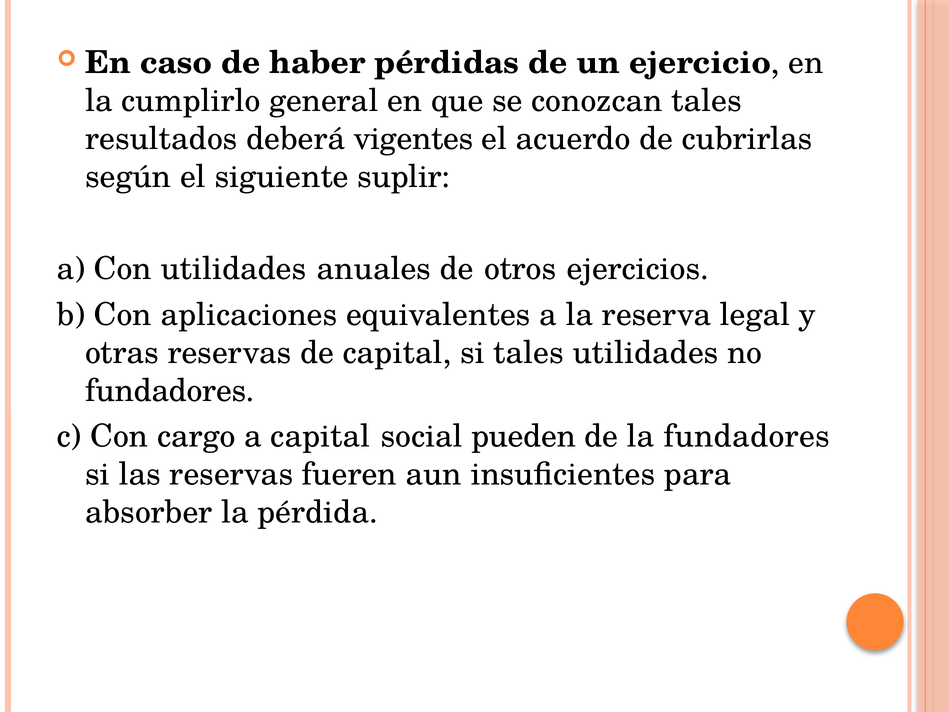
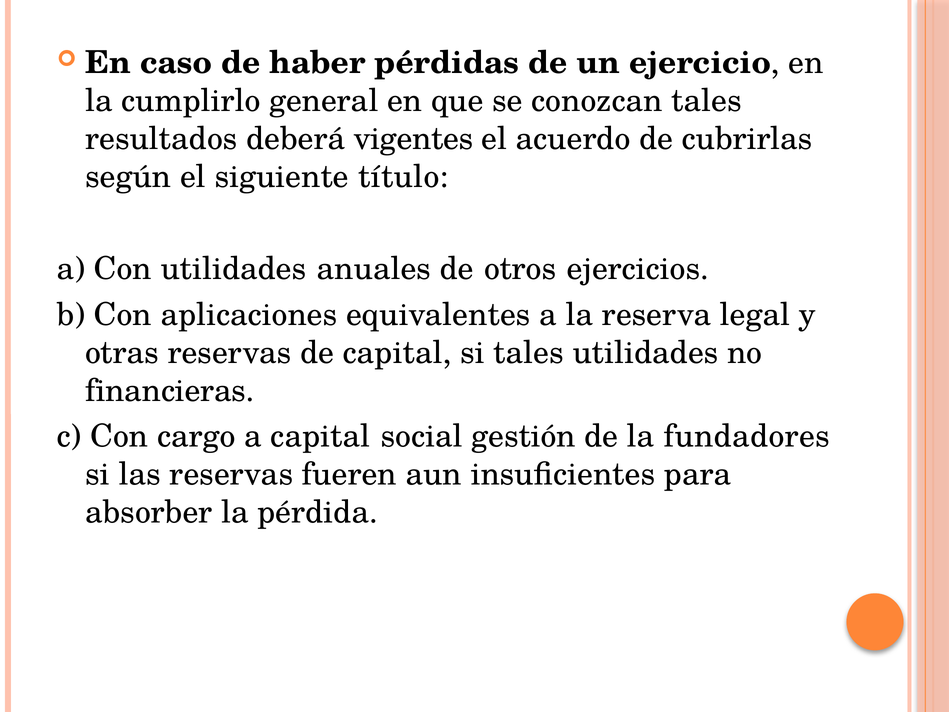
suplir: suplir -> título (403, 177)
fundadores: fundadores -> financieras (170, 390)
pueden: pueden -> gestión (524, 436)
